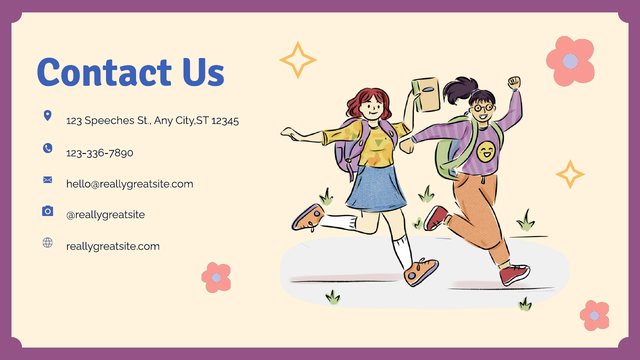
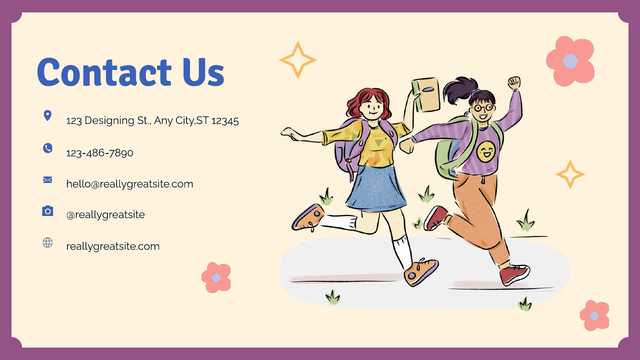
Speeches: Speeches -> Designing (109, 120)
123-336-7890: 123-336-7890 -> 123-486-7890 (100, 153)
